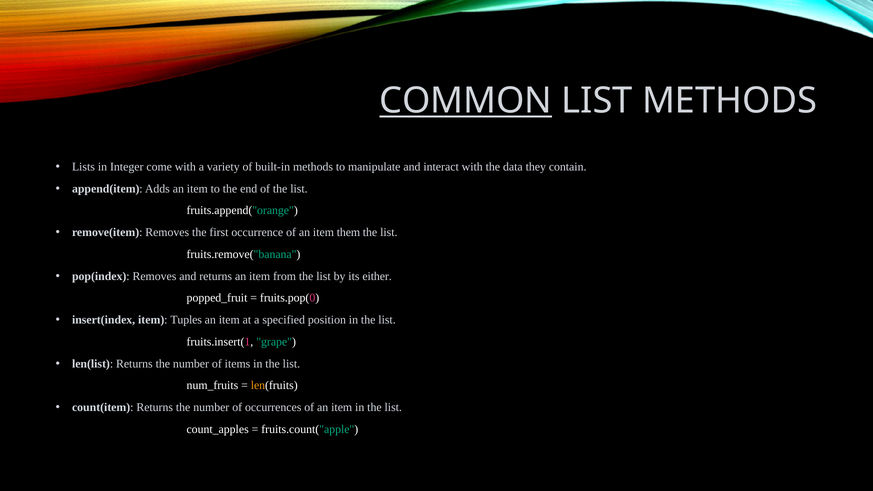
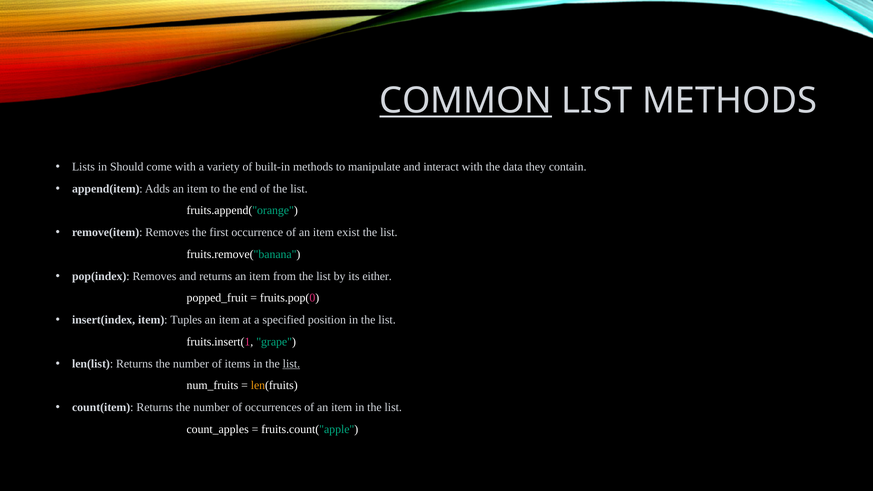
Integer: Integer -> Should (127, 167)
them: them -> exist (348, 232)
list underline: none -> present (291, 364)
